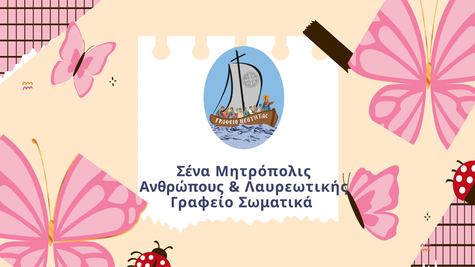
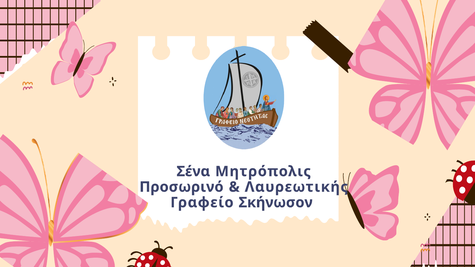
Ανθρώπους: Ανθρώπους -> Προσωρινό (181, 187)
Σωματικά: Σωματικά -> Σκήνωσον (276, 203)
